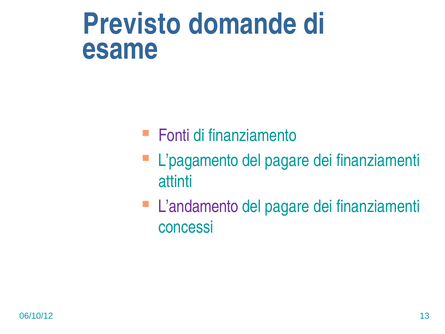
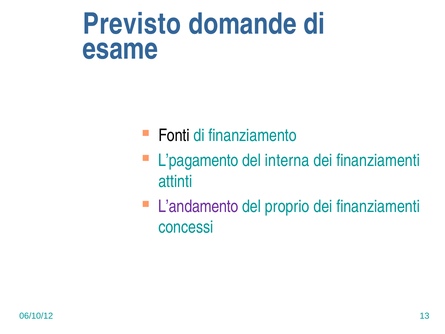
Fonti colour: purple -> black (174, 135)
pagare: pagare -> interna (287, 160)
pagare: pagare -> proprio (287, 206)
